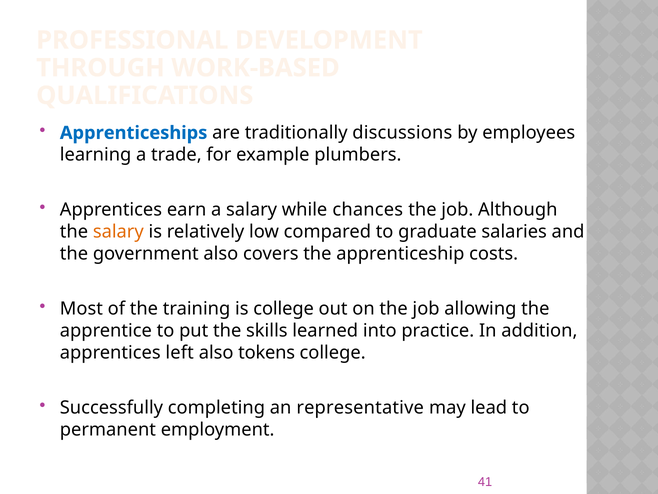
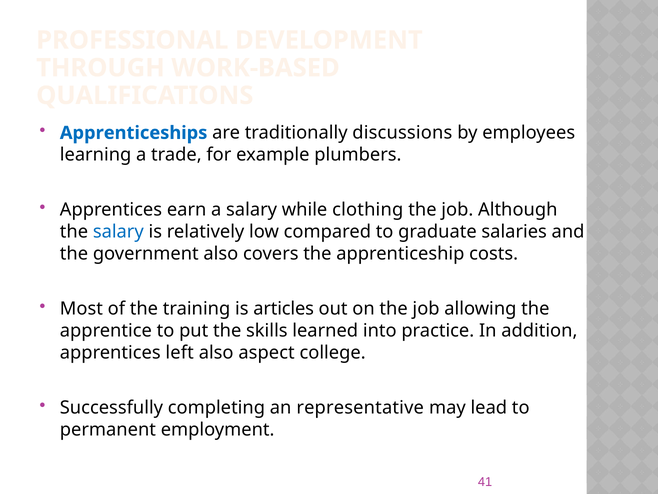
chances: chances -> clothing (368, 210)
salary colour: orange -> blue (118, 232)
is college: college -> articles (284, 308)
tokens: tokens -> aspect (267, 352)
